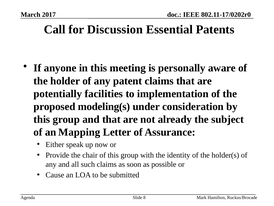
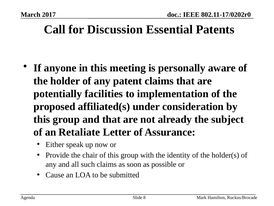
modeling(s: modeling(s -> affiliated(s (104, 106)
Mapping: Mapping -> Retaliate (79, 132)
